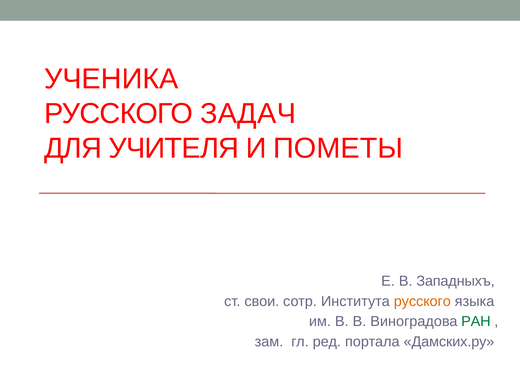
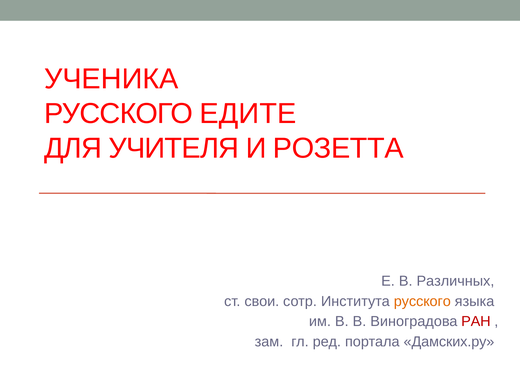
ЗАДАЧ: ЗАДАЧ -> ЕДИТЕ (248, 114)
ПОМЕТЫ: ПОМЕТЫ -> РОЗЕТТА (338, 148)
Западныхъ: Западныхъ -> Различных (455, 281)
РАН colour: green -> red (476, 321)
